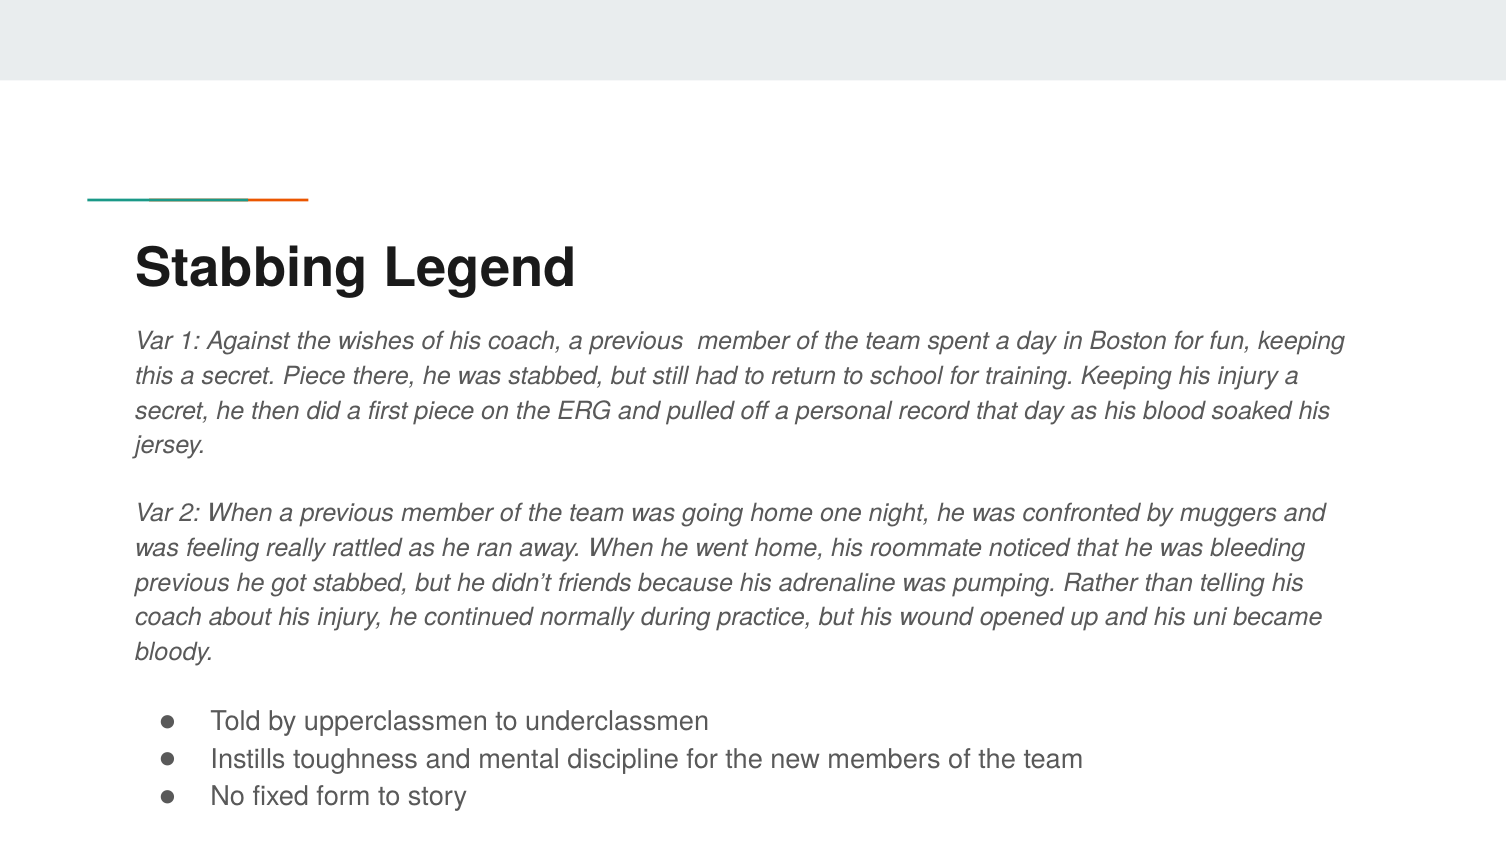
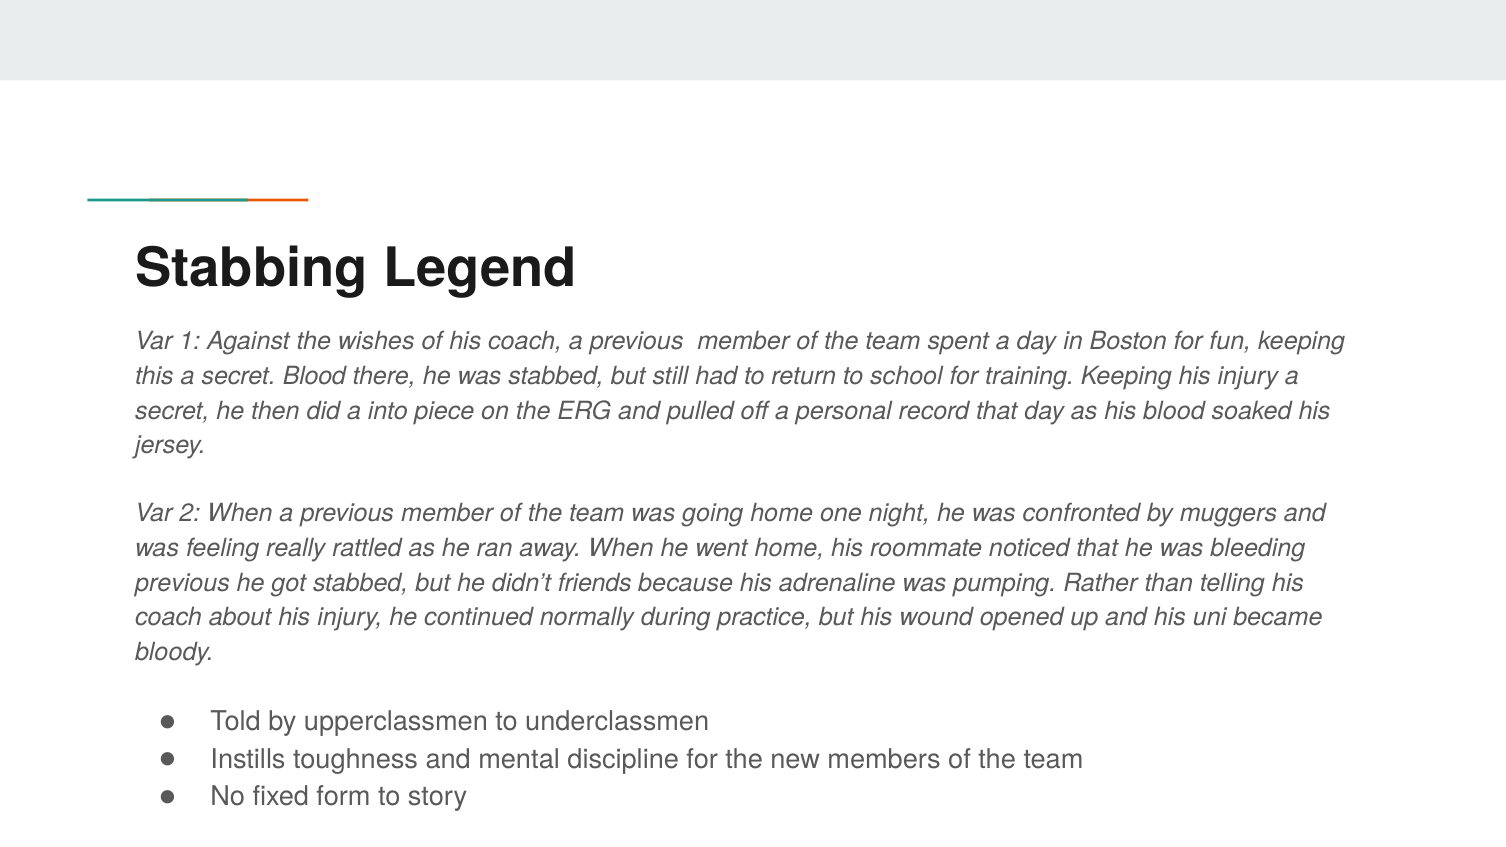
secret Piece: Piece -> Blood (314, 376)
first: first -> into (388, 411)
